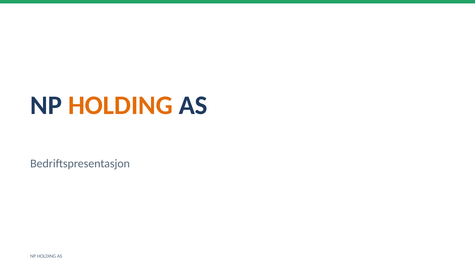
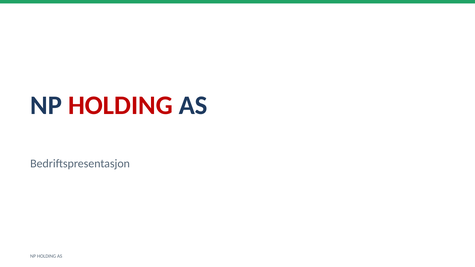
HOLDING colour: orange -> red (120, 105)
